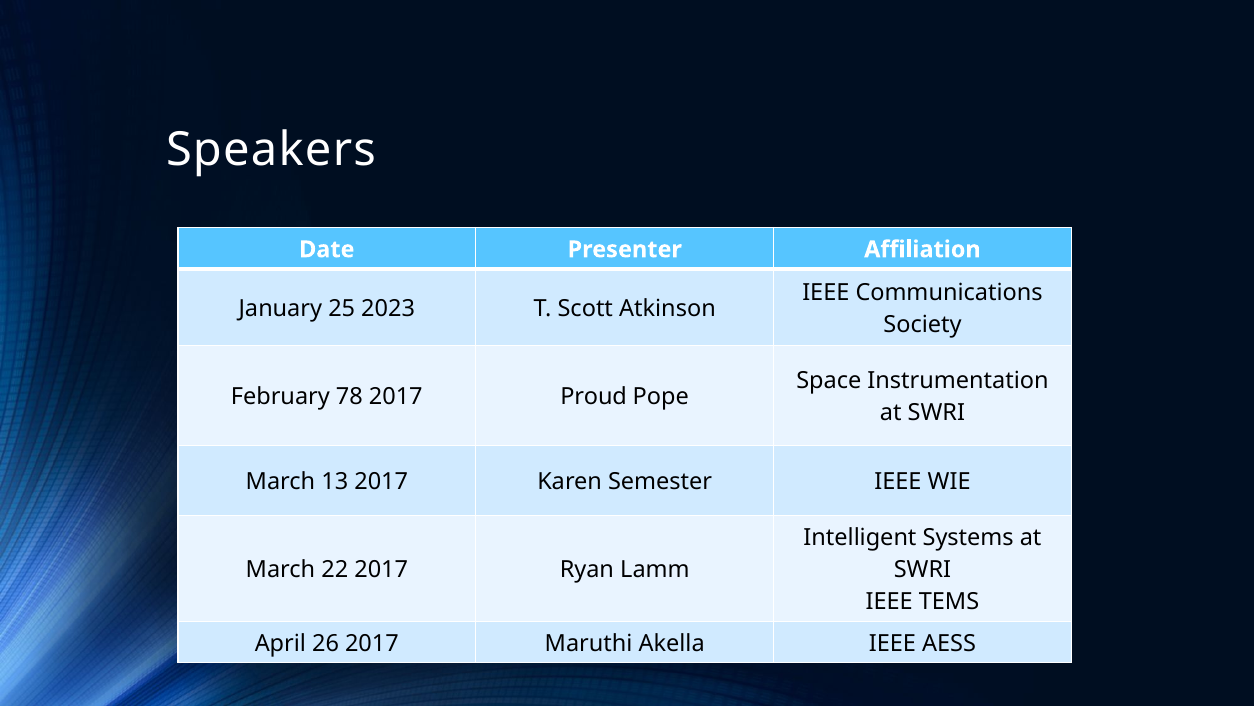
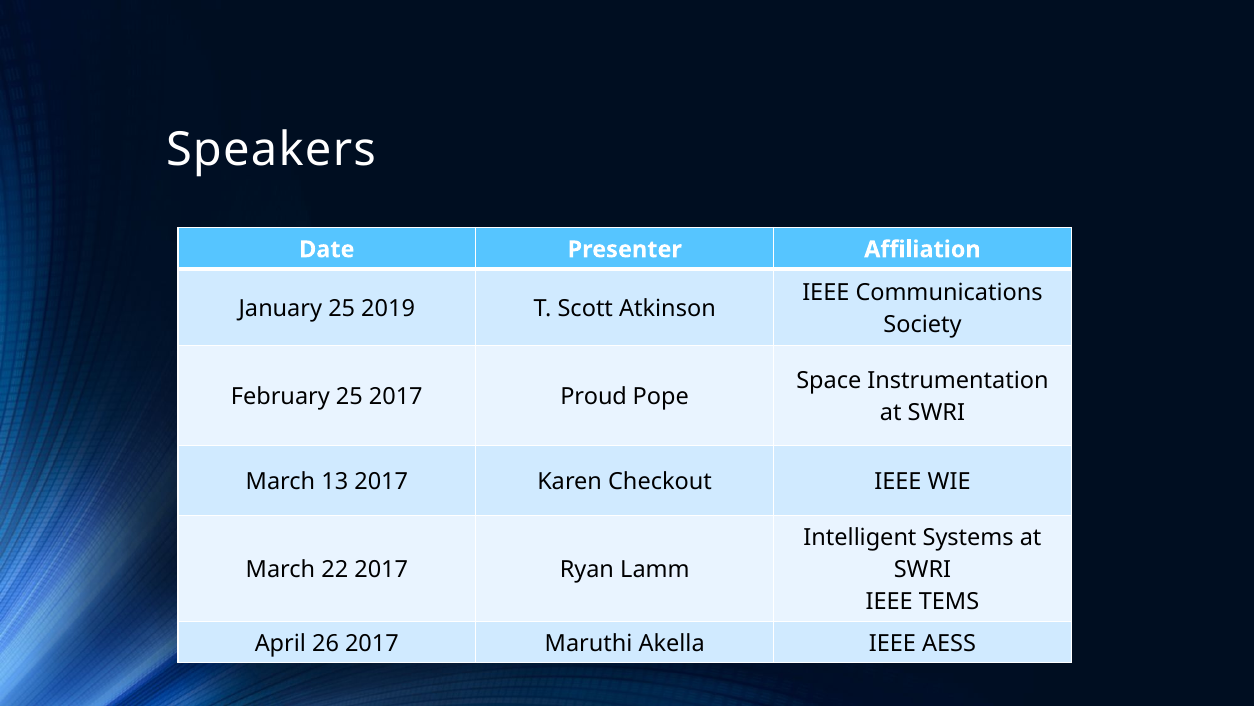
2023: 2023 -> 2019 (388, 308)
February 78: 78 -> 25 (349, 397)
Semester: Semester -> Checkout (660, 482)
